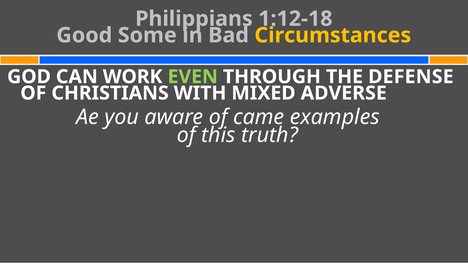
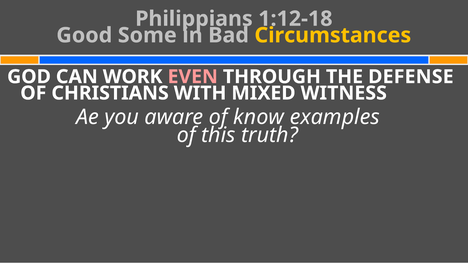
EVEN colour: light green -> pink (193, 77)
ADVERSE: ADVERSE -> WITNESS (344, 93)
came: came -> know (259, 117)
